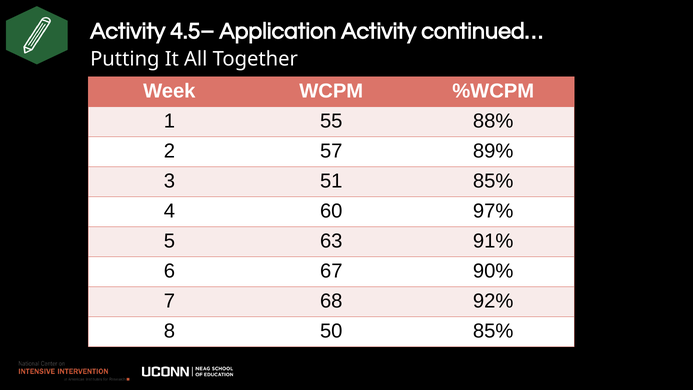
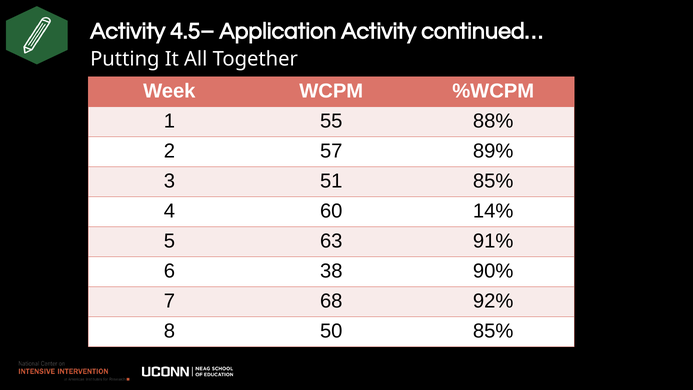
97%: 97% -> 14% (493, 211)
67: 67 -> 38 (331, 271)
